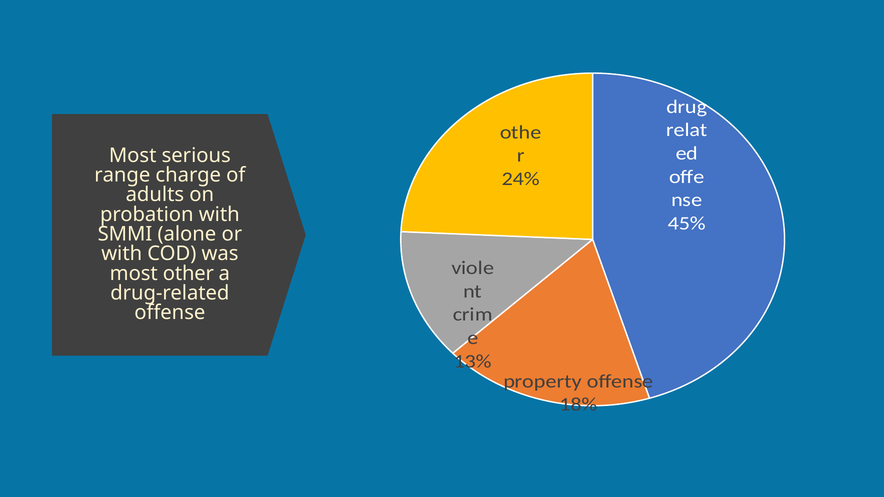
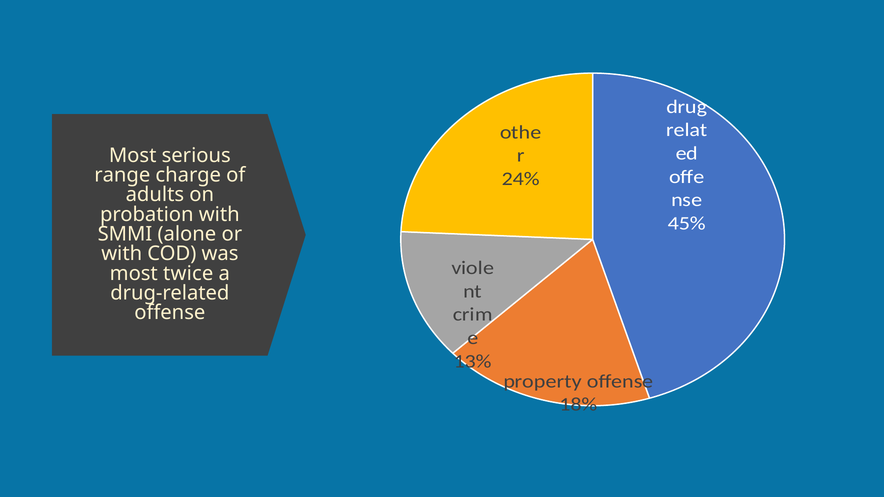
other: other -> twice (188, 274)
